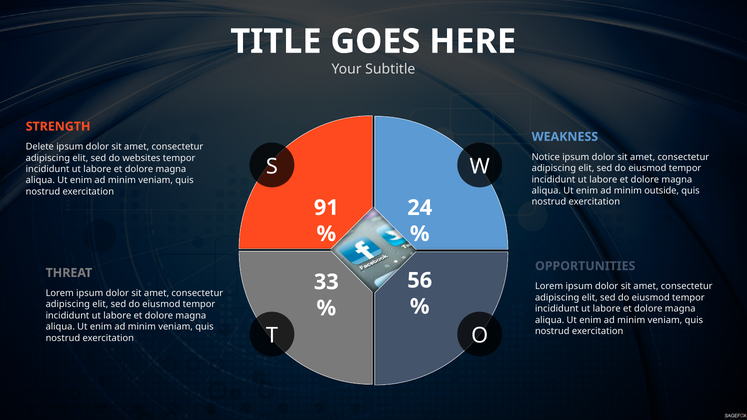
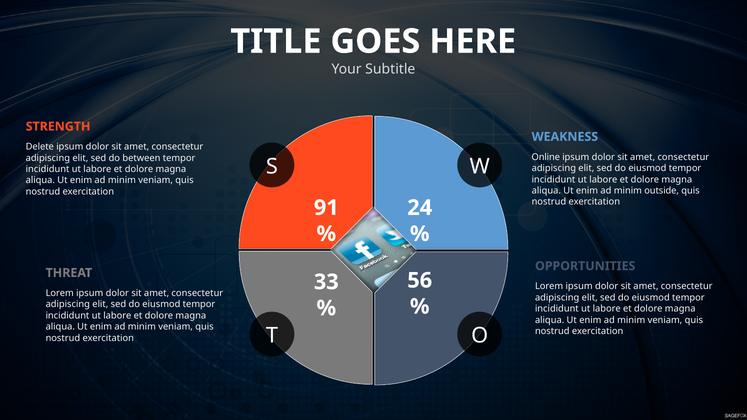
Notice: Notice -> Online (546, 157)
websites: websites -> between (141, 158)
